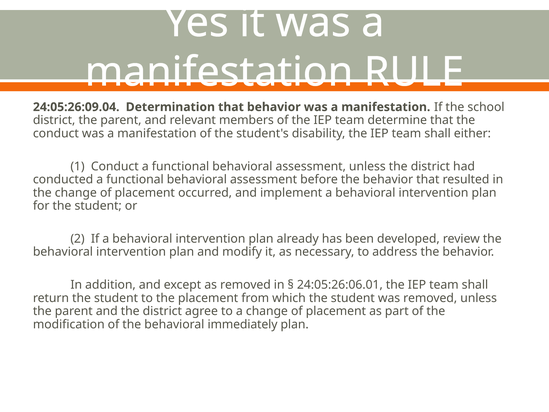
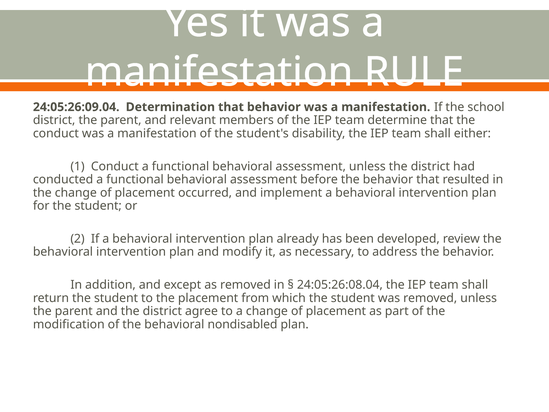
24:05:26:06.01: 24:05:26:06.01 -> 24:05:26:08.04 (340, 285)
immediately: immediately -> nondisabled (243, 324)
